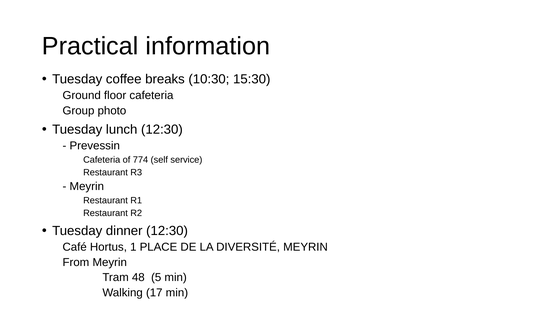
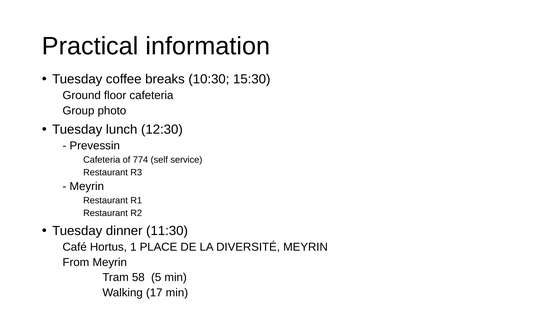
dinner 12:30: 12:30 -> 11:30 (167, 231)
48: 48 -> 58 (138, 278)
